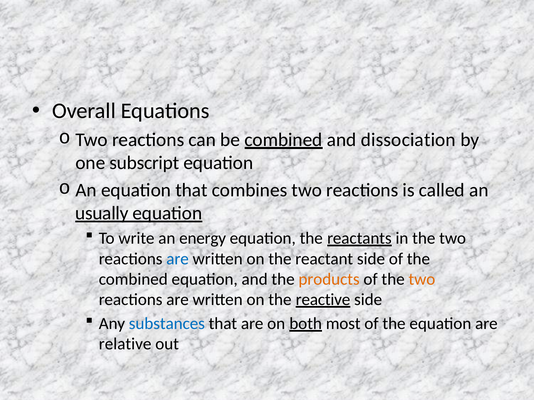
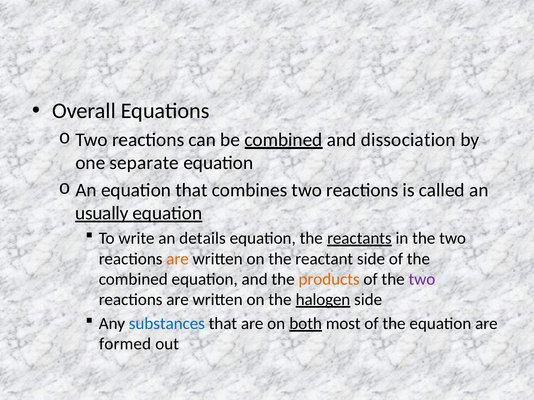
subscript: subscript -> separate (144, 163)
energy: energy -> details (202, 239)
are colour: blue -> orange (178, 259)
two colour: orange -> purple (422, 280)
reactive: reactive -> halogen (323, 300)
relative: relative -> formed (125, 344)
